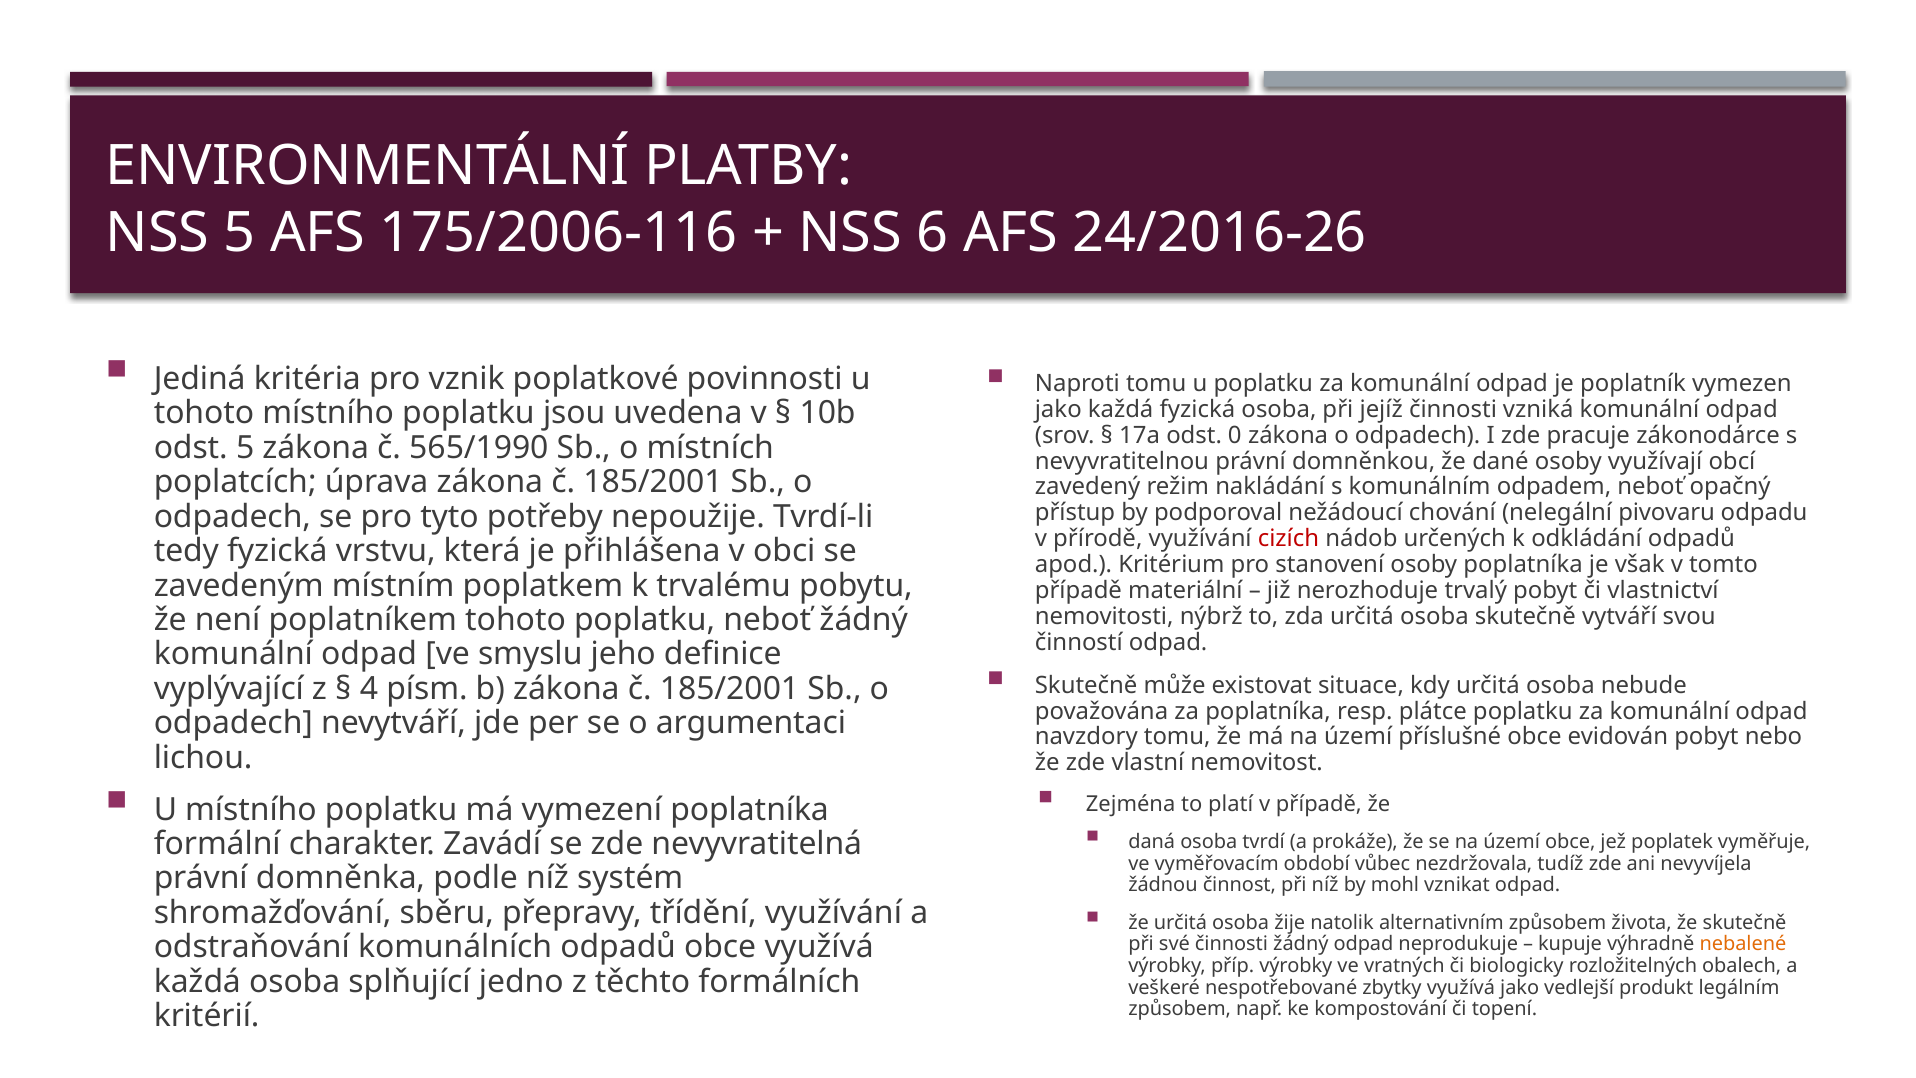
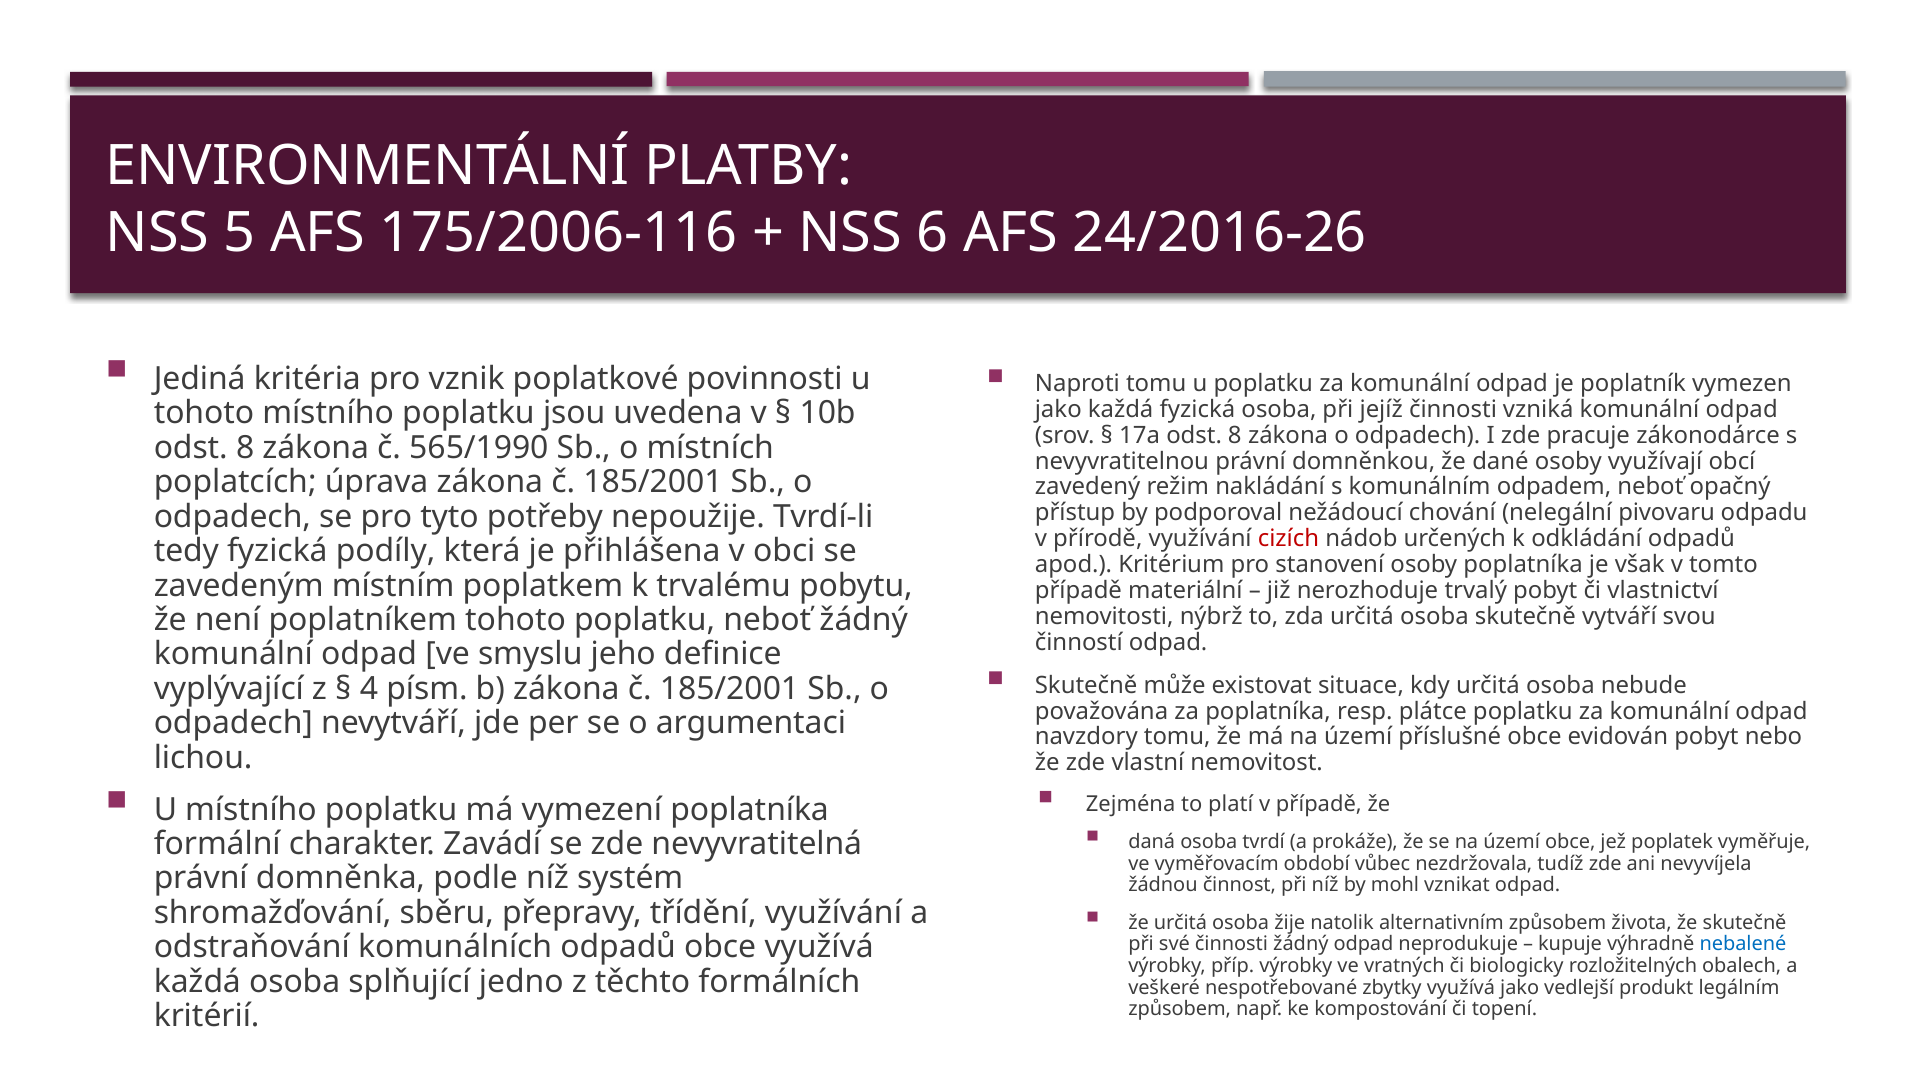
17a odst 0: 0 -> 8 (1235, 435)
5: 5 -> 8 (245, 448)
vrstvu: vrstvu -> podíly (386, 551)
nebalené colour: orange -> blue (1743, 944)
